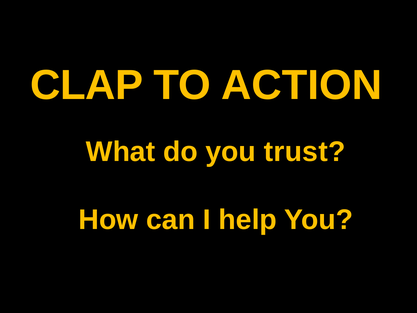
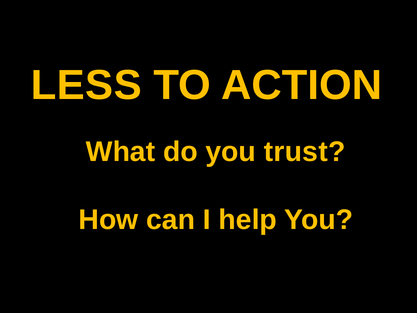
CLAP: CLAP -> LESS (86, 85)
